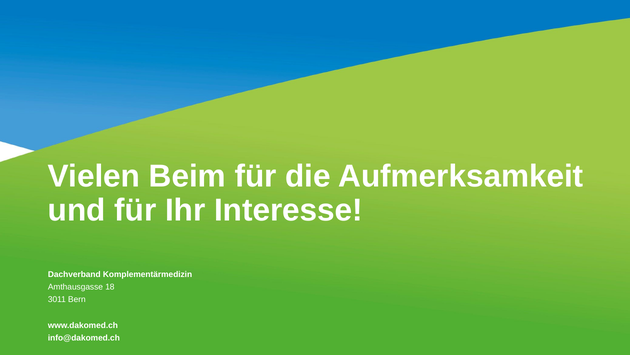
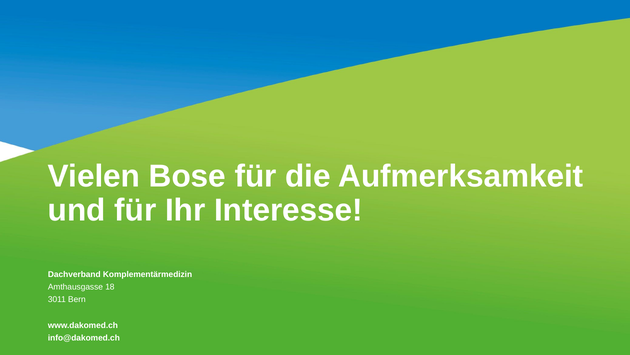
Beim: Beim -> Bose (187, 176)
